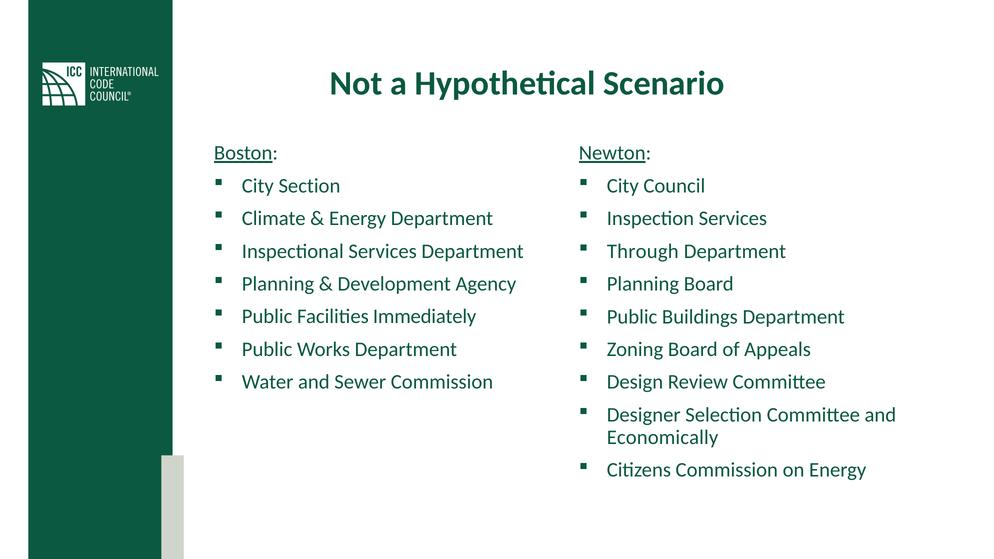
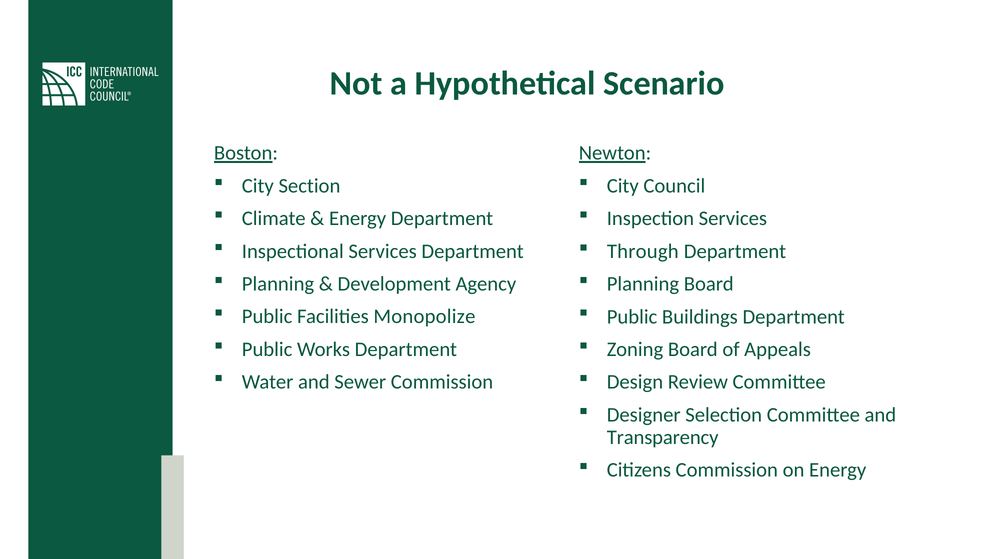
Immediately: Immediately -> Monopolize (424, 317)
Economically: Economically -> Transparency (663, 437)
